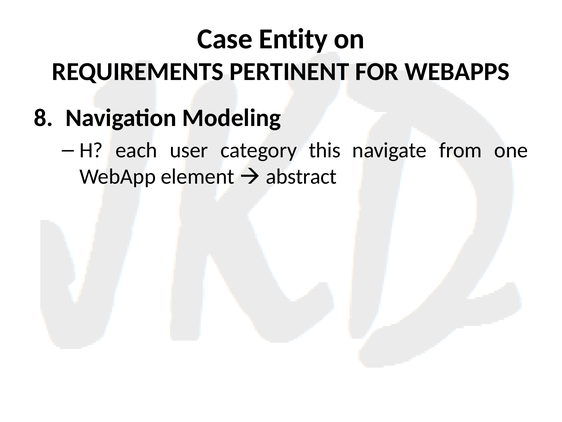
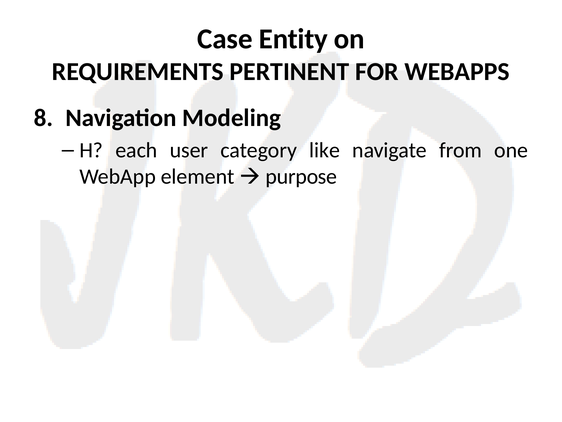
this: this -> like (325, 150)
abstract: abstract -> purpose (301, 176)
